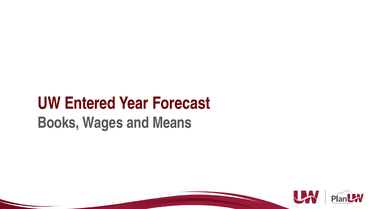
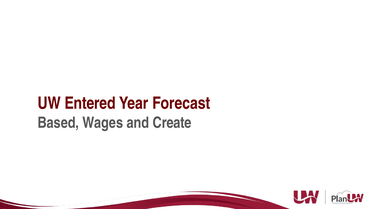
Books: Books -> Based (58, 123)
Means: Means -> Create (172, 123)
